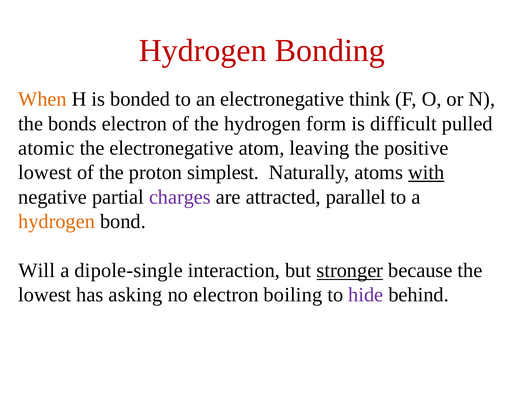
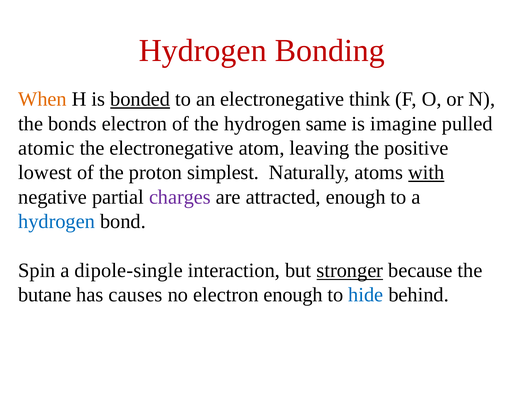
bonded underline: none -> present (140, 99)
form: form -> same (326, 124)
difficult: difficult -> imagine (404, 124)
attracted parallel: parallel -> enough (356, 197)
hydrogen colour: orange -> blue (57, 222)
Will: Will -> Spin (37, 270)
lowest: lowest -> butane (45, 295)
asking: asking -> causes (136, 295)
electron boiling: boiling -> enough (293, 295)
hide colour: purple -> blue (366, 295)
